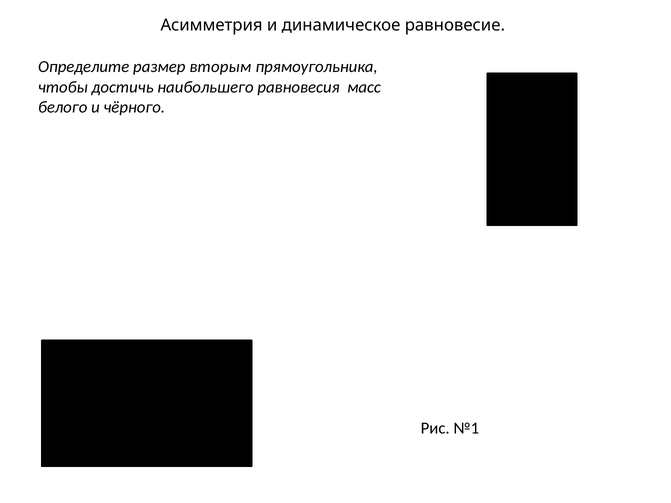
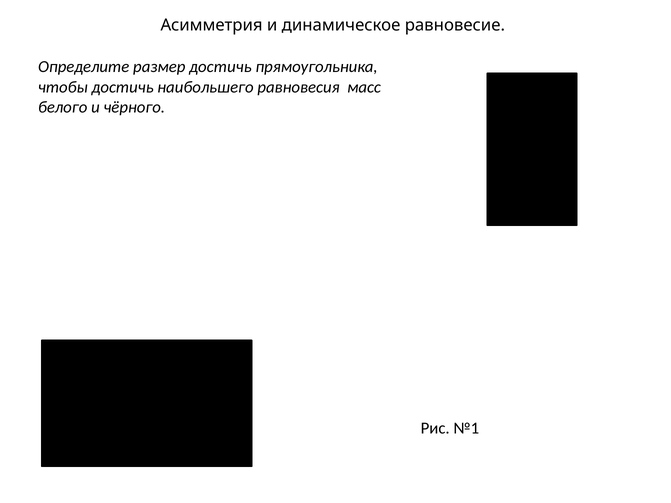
размер вторым: вторым -> достичь (220, 67)
